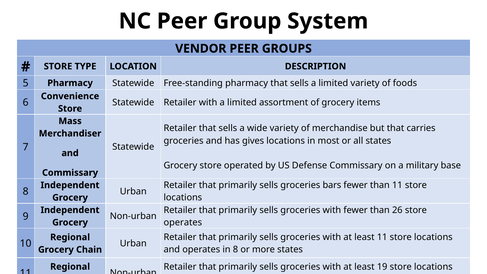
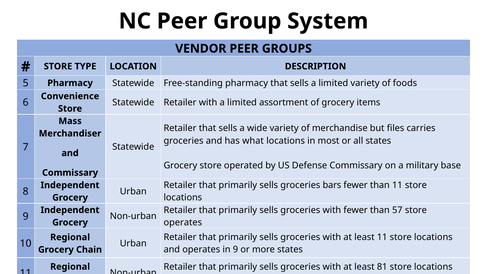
but that: that -> files (396, 128)
gives: gives -> what (253, 141)
26: 26 -> 57 (397, 210)
in 8: 8 -> 9 (235, 250)
19: 19 -> 81 (382, 267)
